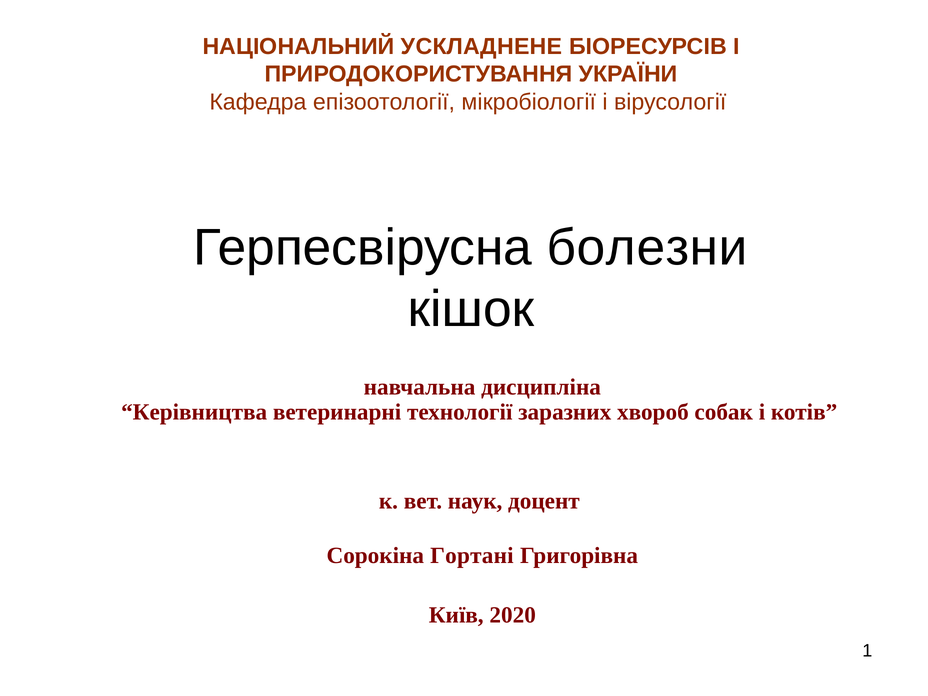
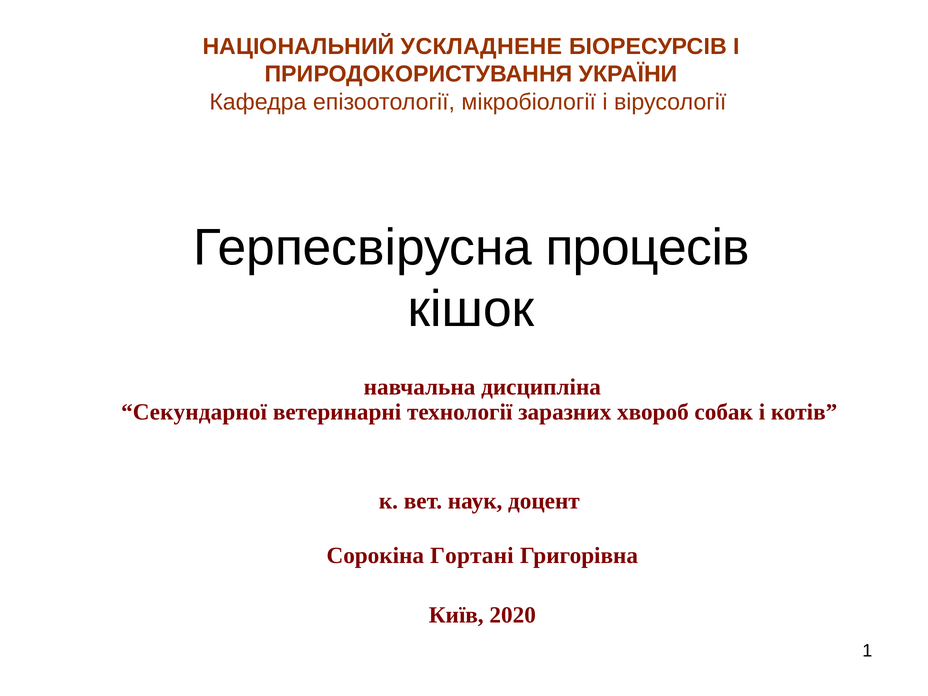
болезни: болезни -> процесів (648, 248)
Керівництва: Керівництва -> Секундарної (194, 412)
